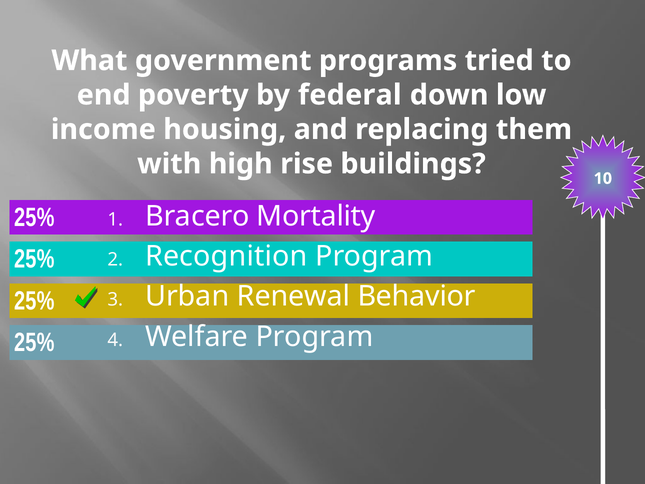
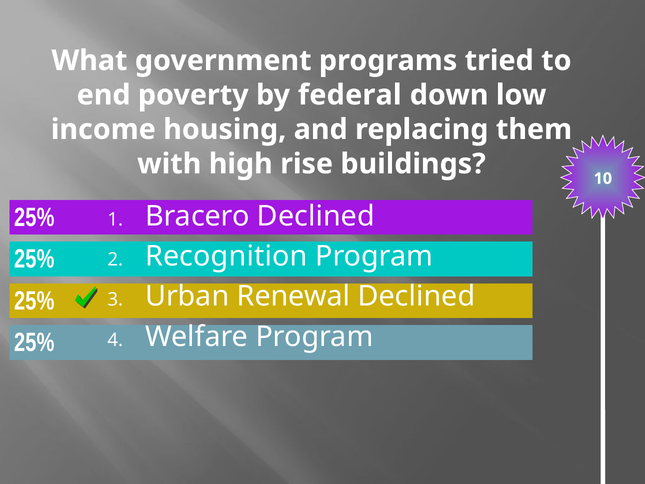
Bracero Mortality: Mortality -> Declined (316, 216)
Renewal Behavior: Behavior -> Declined (416, 296)
